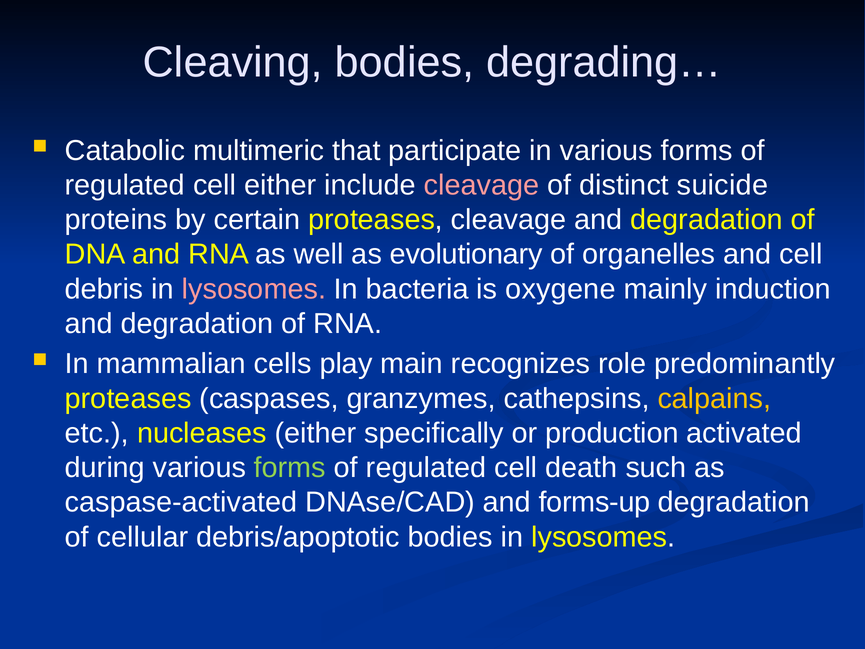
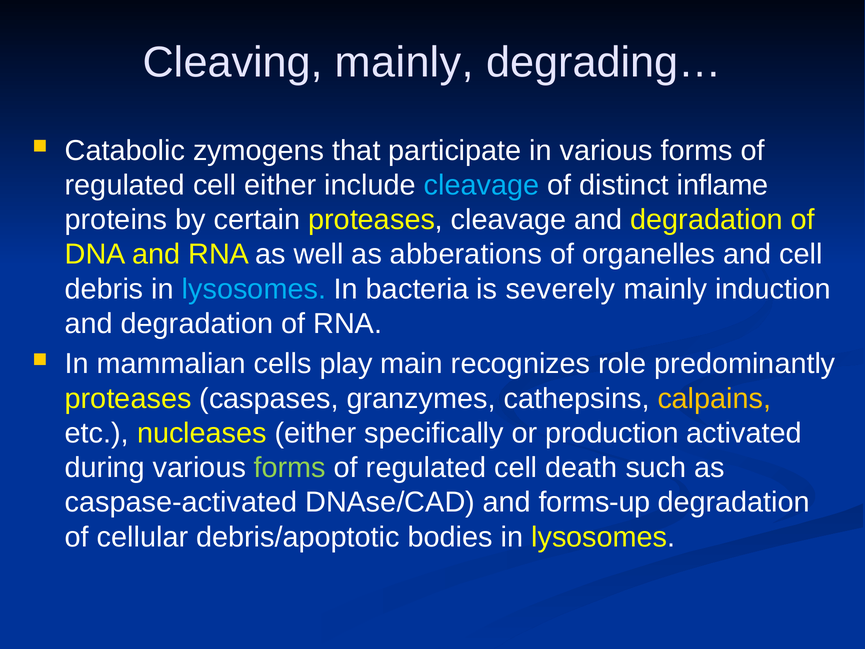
Cleaving bodies: bodies -> mainly (404, 62)
multimeric: multimeric -> zymogens (259, 150)
cleavage colour: pink -> light blue (481, 185)
suicide: suicide -> inflame (723, 185)
evolutionary: evolutionary -> abberations (466, 254)
lysosomes colour: pink -> light blue (254, 289)
oxygene: oxygene -> severely (560, 289)
